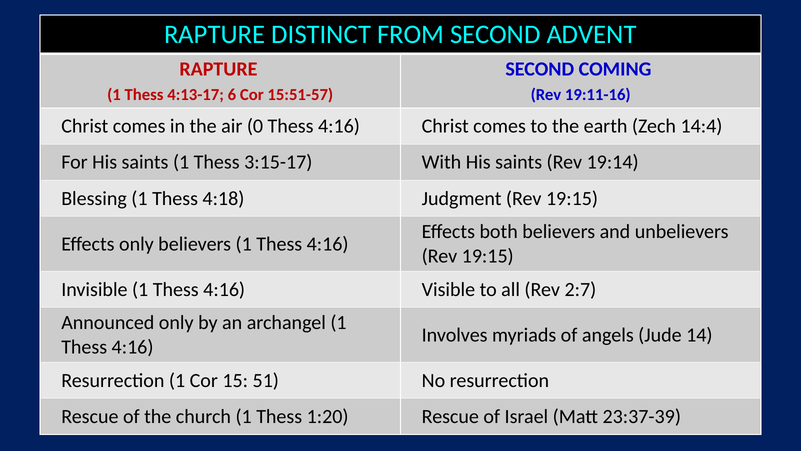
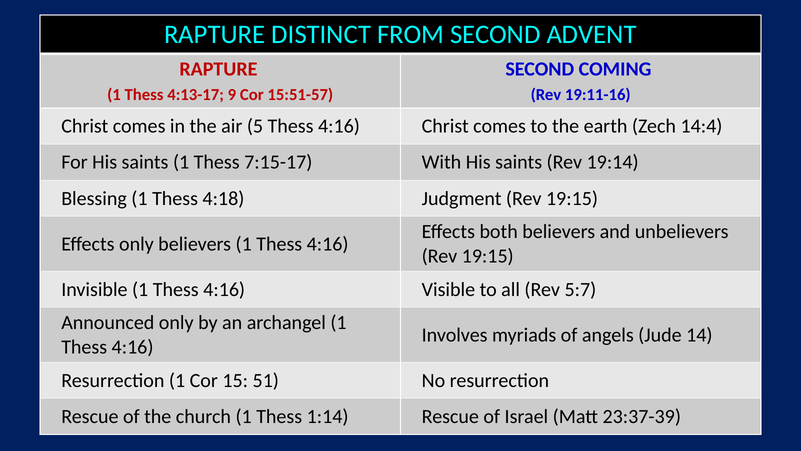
6: 6 -> 9 (232, 95)
0: 0 -> 5 (255, 126)
3:15-17: 3:15-17 -> 7:15-17 (278, 162)
2:7: 2:7 -> 5:7 (580, 289)
1:20: 1:20 -> 1:14 (328, 416)
